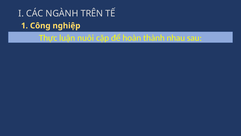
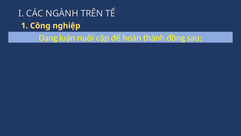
Thực: Thực -> Dạng (48, 38)
nhau: nhau -> đồng (176, 38)
